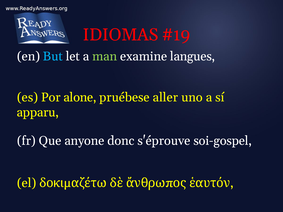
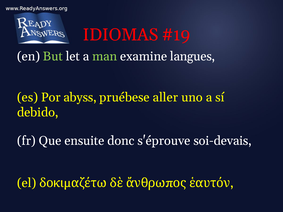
But colour: light blue -> light green (53, 56)
alone: alone -> abyss (80, 97)
apparu: apparu -> debido (38, 113)
anyone: anyone -> ensuite (84, 141)
soi-gospel: soi-gospel -> soi-devais (223, 141)
